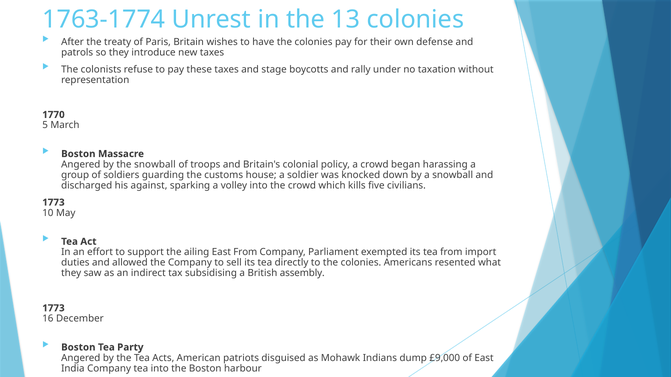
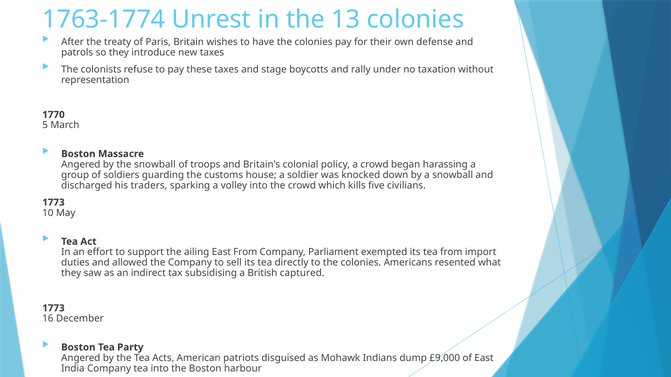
against: against -> traders (149, 186)
assembly: assembly -> captured (302, 274)
